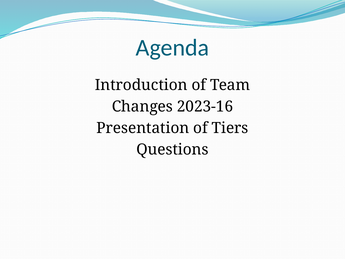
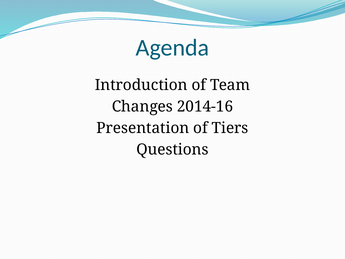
2023-16: 2023-16 -> 2014-16 (205, 106)
